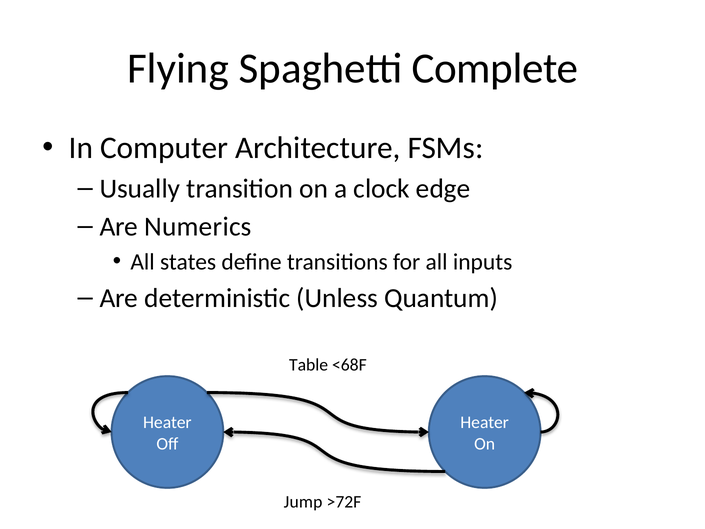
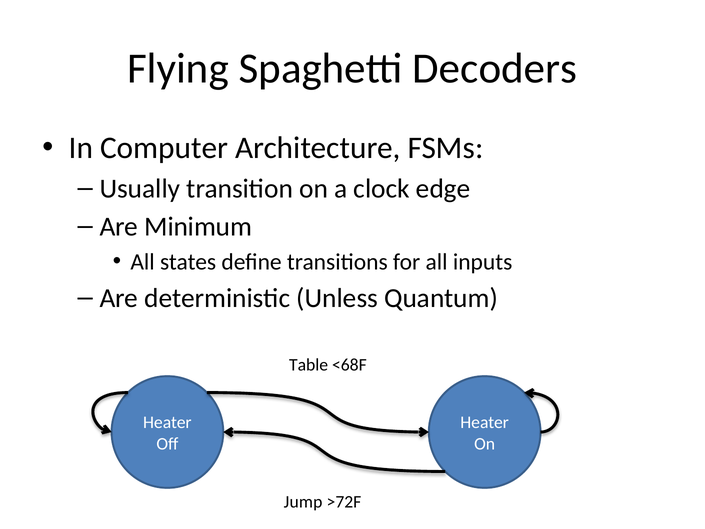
Complete: Complete -> Decoders (495, 68)
Numerics: Numerics -> Minimum (198, 227)
